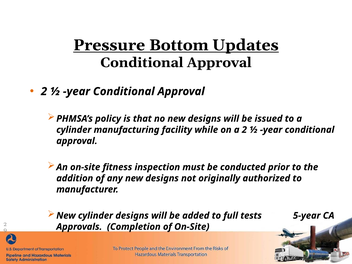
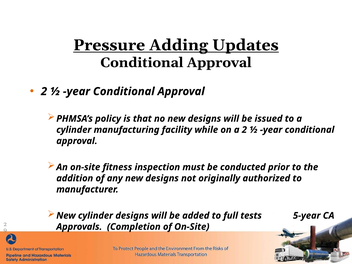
Bottom: Bottom -> Adding (179, 45)
